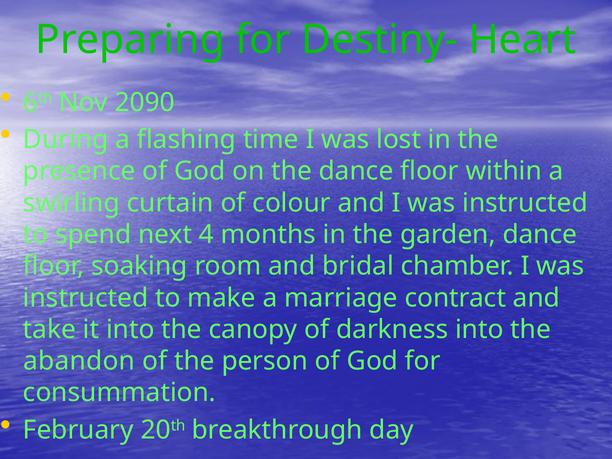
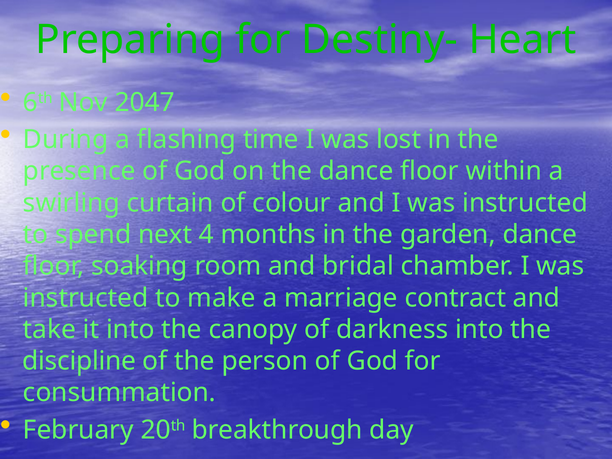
2090: 2090 -> 2047 (145, 103)
abandon: abandon -> discipline (79, 361)
